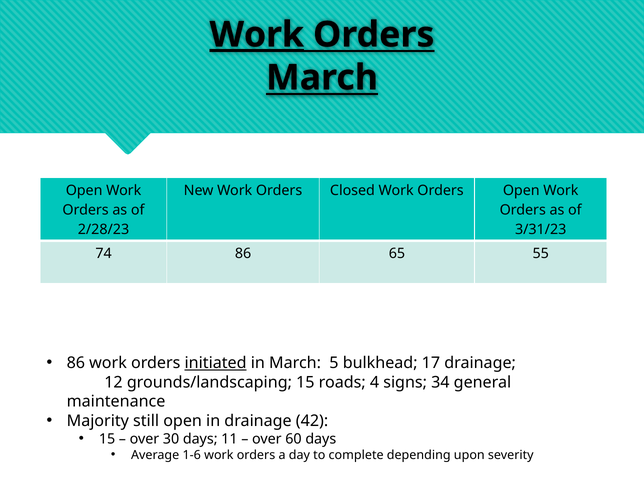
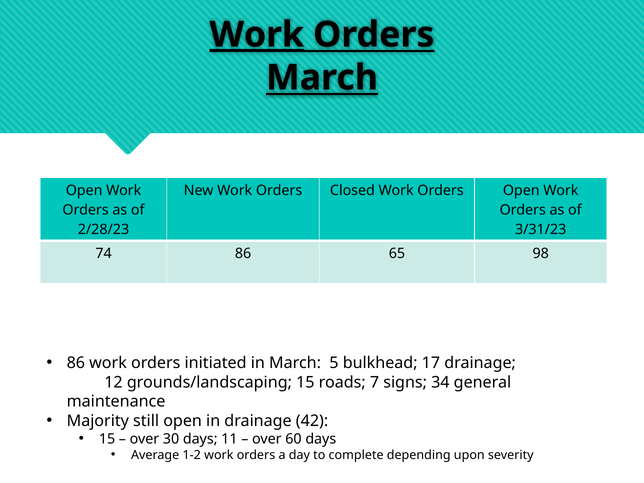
55: 55 -> 98 (541, 254)
initiated underline: present -> none (216, 363)
4: 4 -> 7 (375, 382)
1-6: 1-6 -> 1-2 (192, 455)
